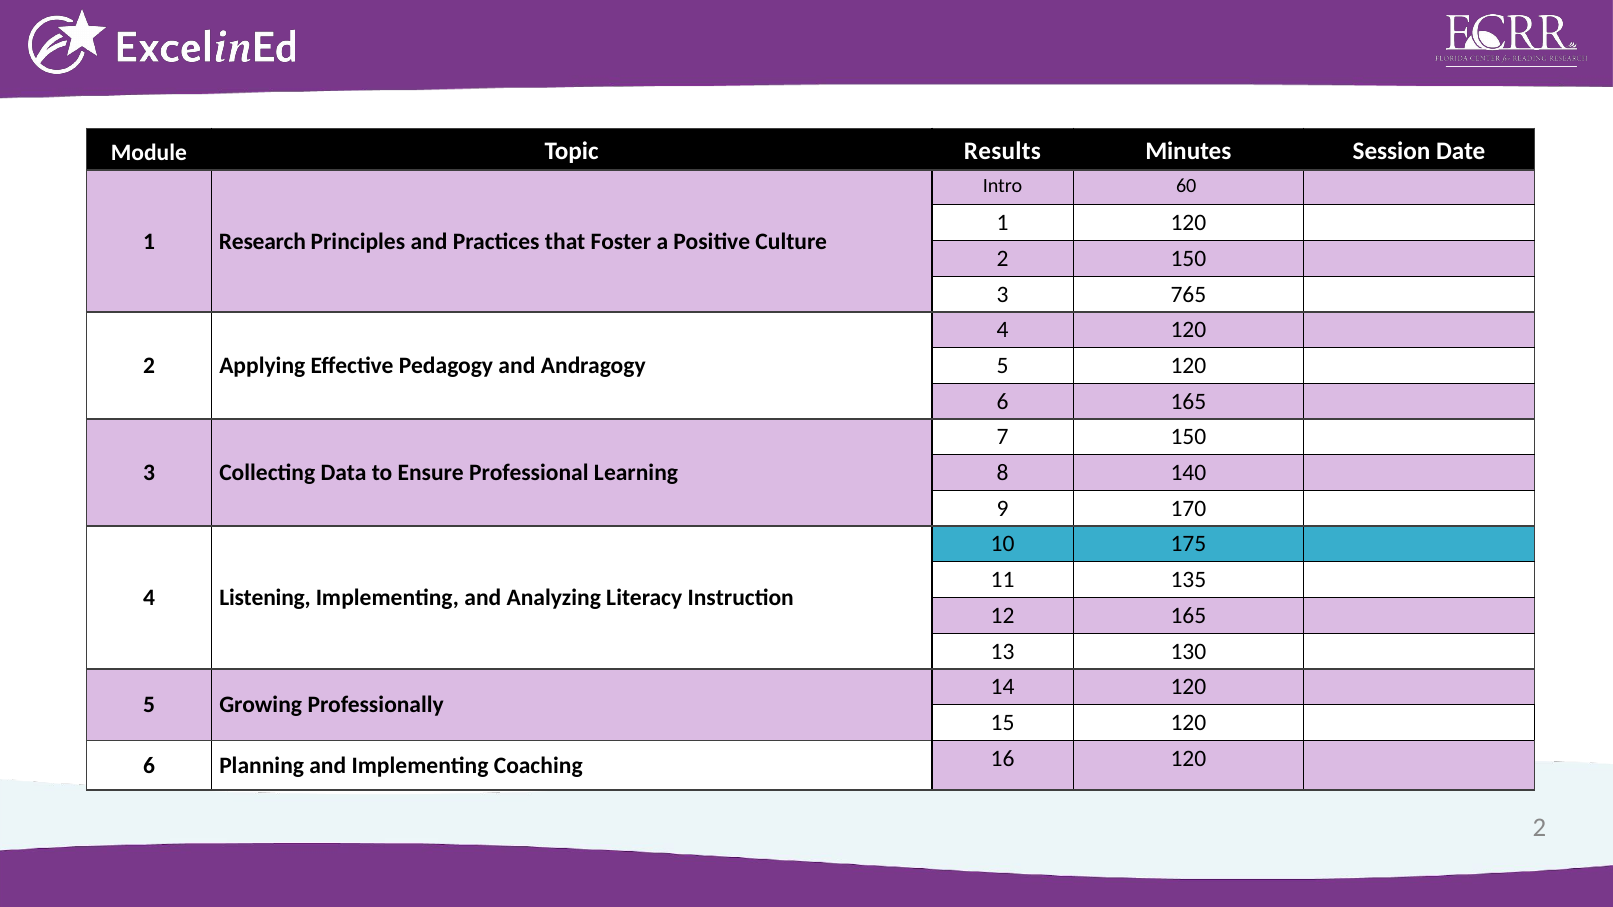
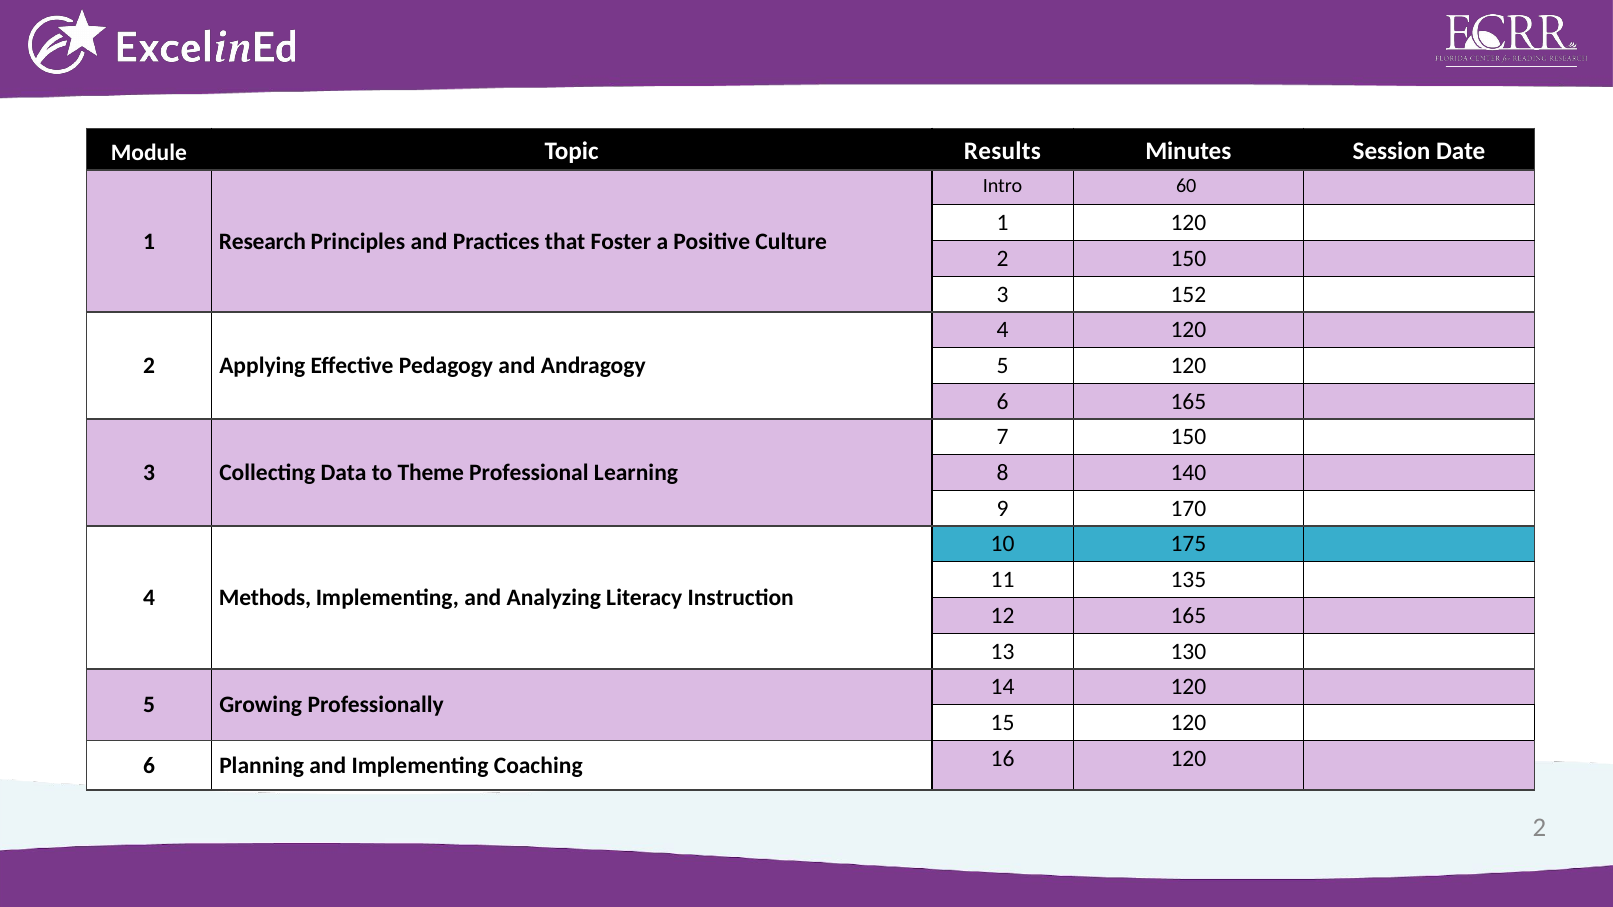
765: 765 -> 152 (1188, 294)
Ensure: Ensure -> Theme (431, 473)
Listening: Listening -> Methods (265, 598)
